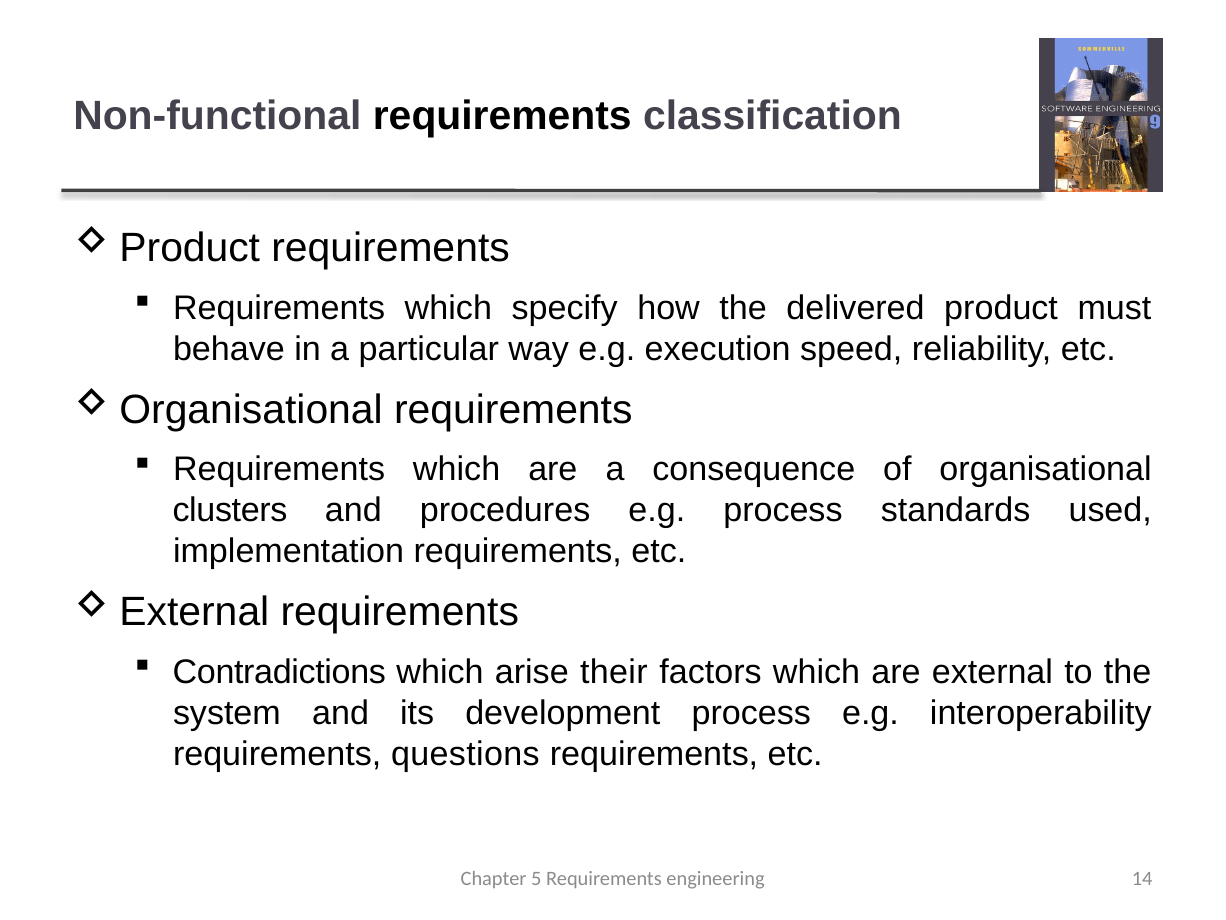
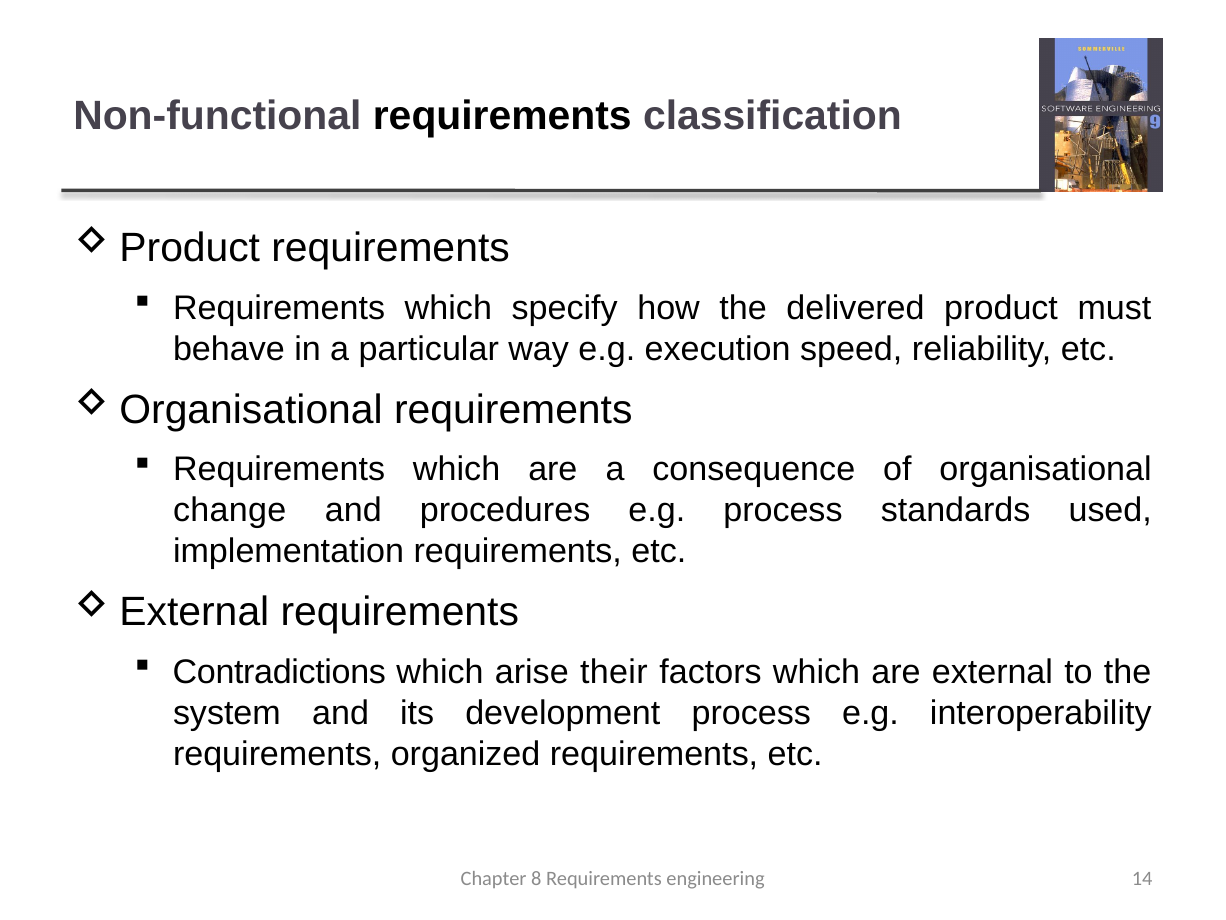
clusters: clusters -> change (230, 510)
questions: questions -> organized (466, 753)
5: 5 -> 8 (536, 878)
